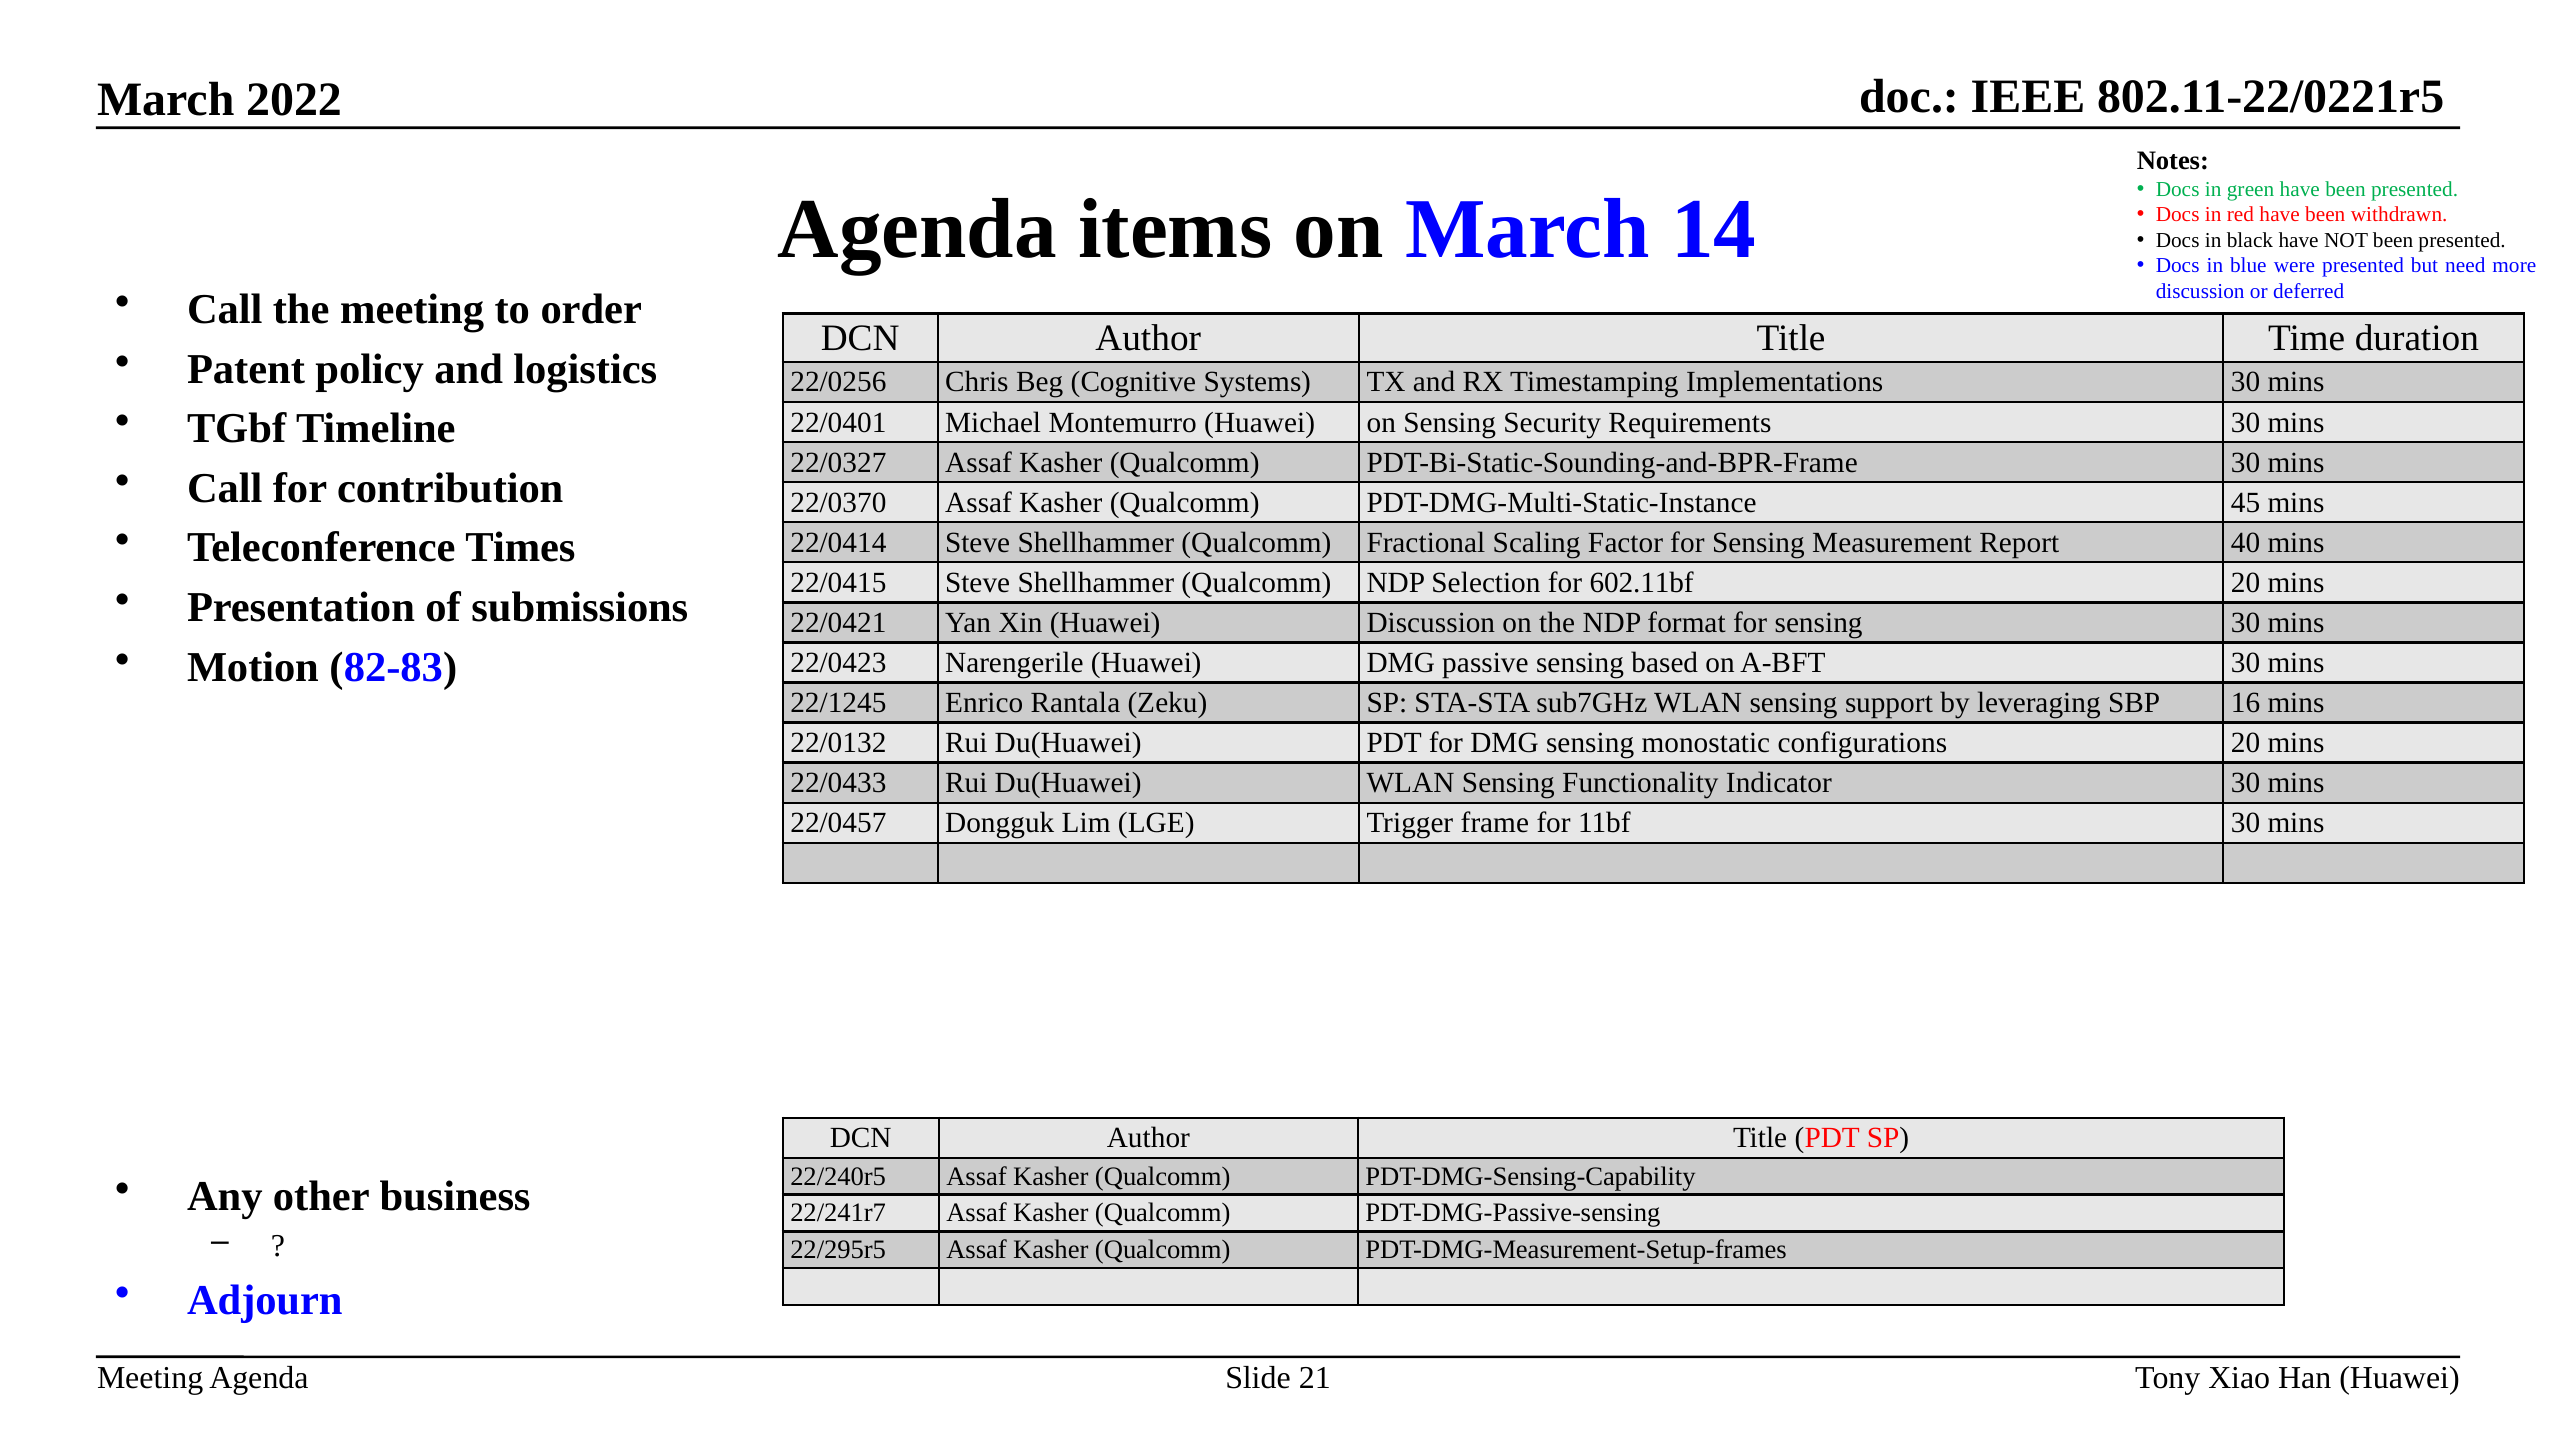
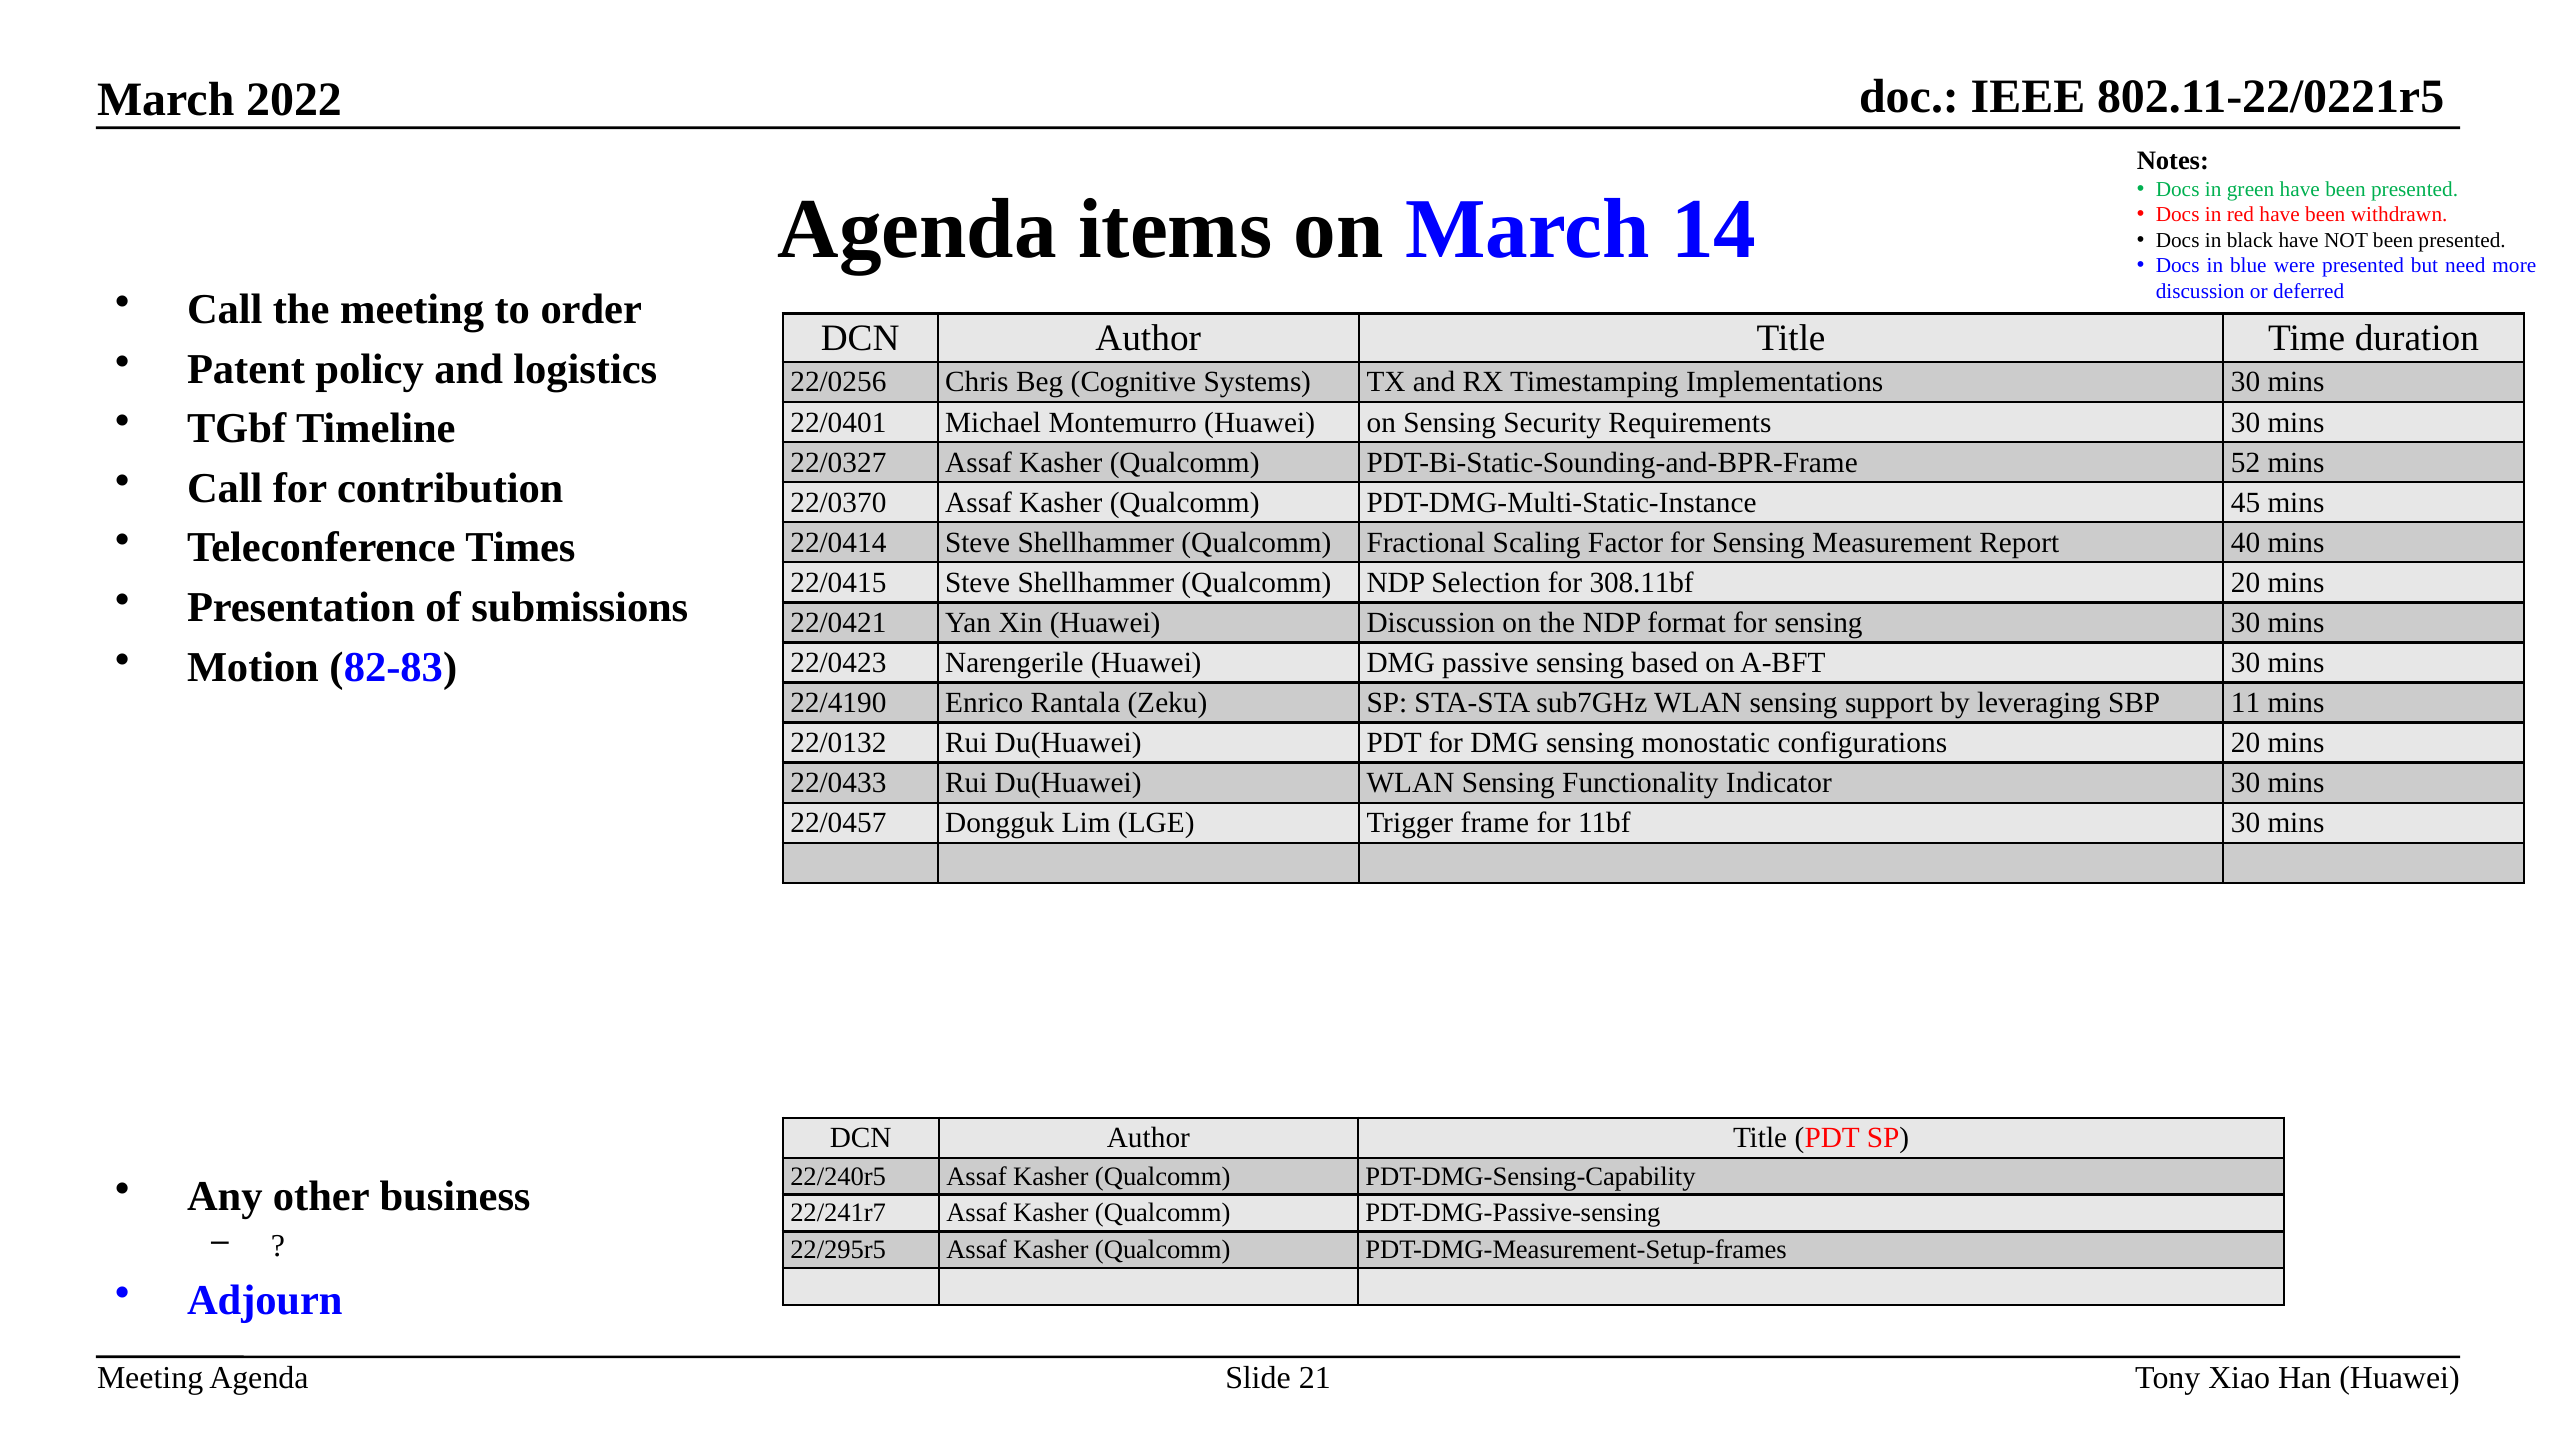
PDT-Bi-Static-Sounding-and-BPR-Frame 30: 30 -> 52 (2246, 463)
602.11bf: 602.11bf -> 308.11bf (1642, 583)
22/1245: 22/1245 -> 22/4190 (838, 703)
16: 16 -> 11 (2246, 703)
